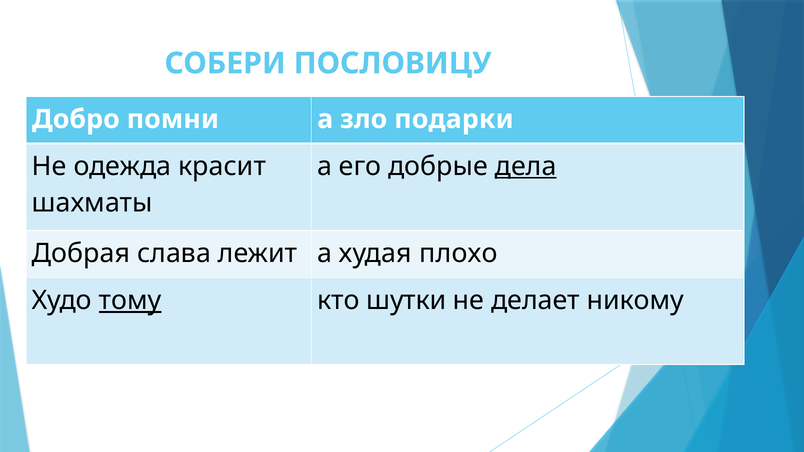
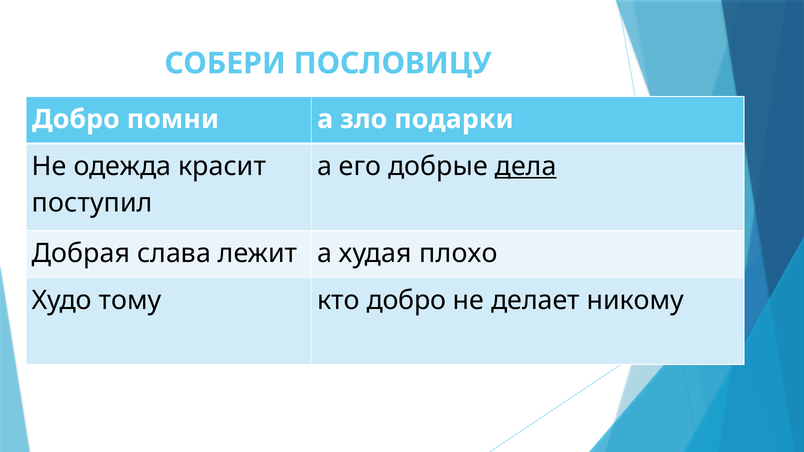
шахматы: шахматы -> поступил (92, 203)
тому underline: present -> none (130, 301)
кто шутки: шутки -> добро (406, 301)
